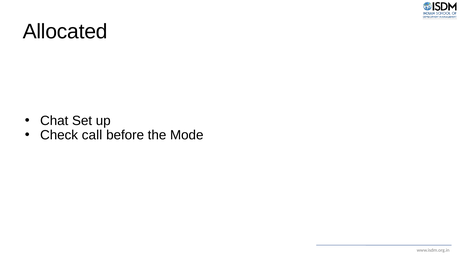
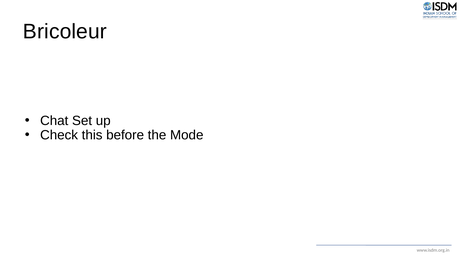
Allocated: Allocated -> Bricoleur (65, 32)
call: call -> this (92, 135)
